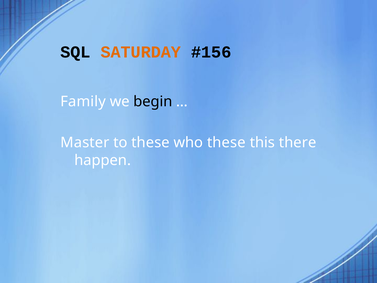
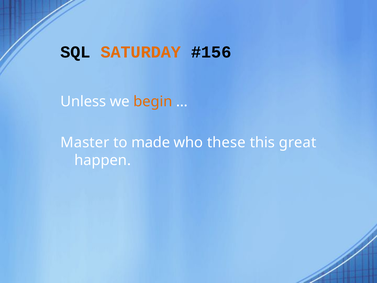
Family: Family -> Unless (83, 101)
begin colour: black -> orange (153, 101)
to these: these -> made (151, 142)
there: there -> great (298, 142)
